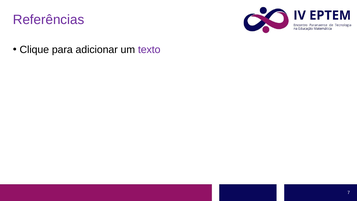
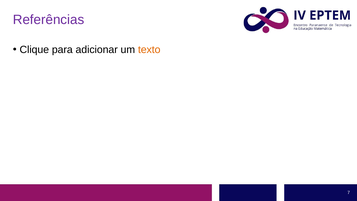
texto colour: purple -> orange (149, 50)
